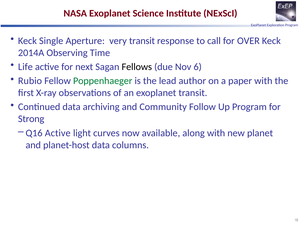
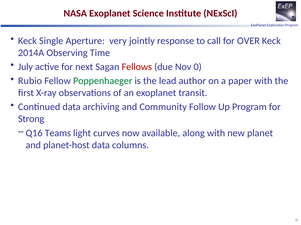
very transit: transit -> jointly (142, 41)
Life: Life -> July (25, 67)
Fellows colour: black -> red (137, 67)
6: 6 -> 0 (198, 67)
Q16 Active: Active -> Teams (58, 133)
